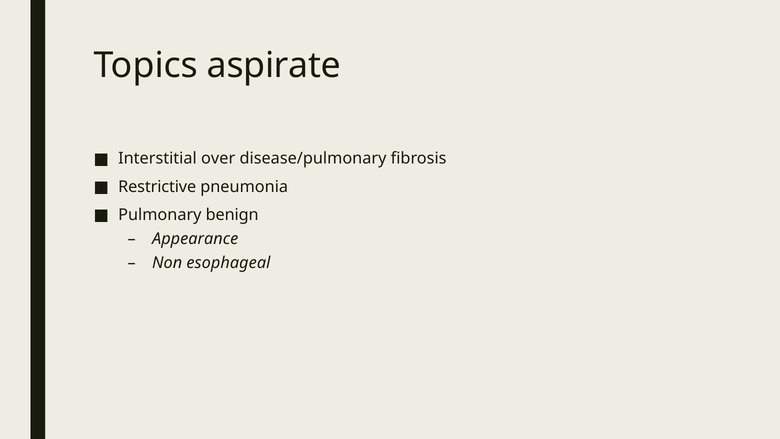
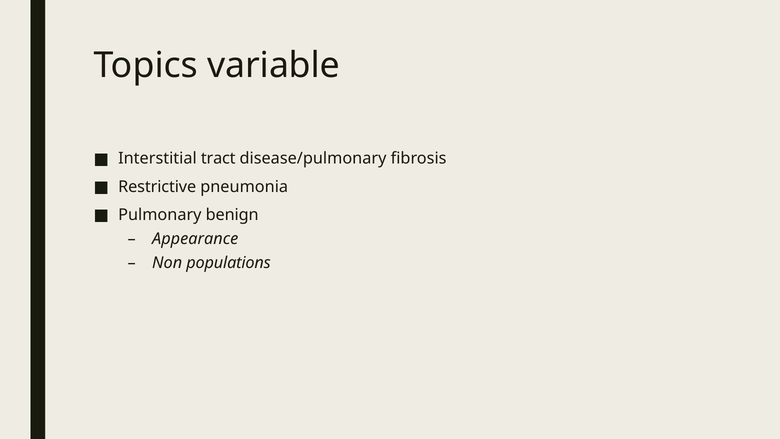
aspirate: aspirate -> variable (274, 66)
over: over -> tract (218, 158)
esophageal: esophageal -> populations (229, 263)
